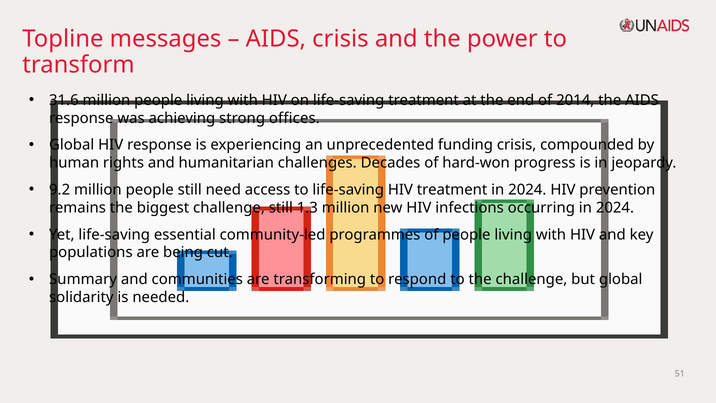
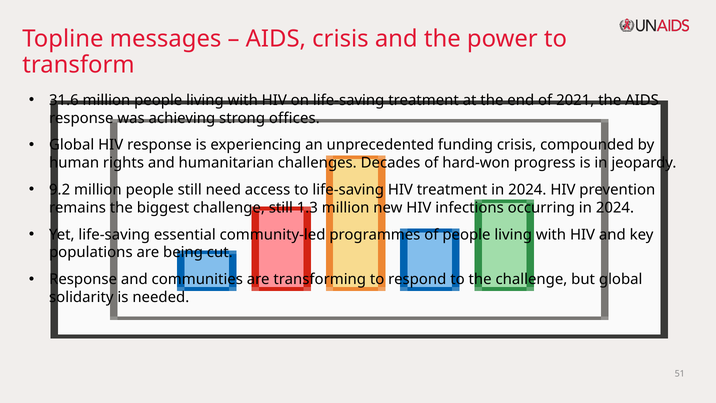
2014: 2014 -> 2021 (575, 100)
Summary: Summary -> Response (83, 279)
